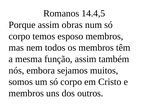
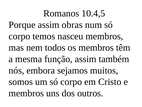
14.4,5: 14.4,5 -> 10.4,5 (93, 13)
esposo: esposo -> nasceu (70, 36)
